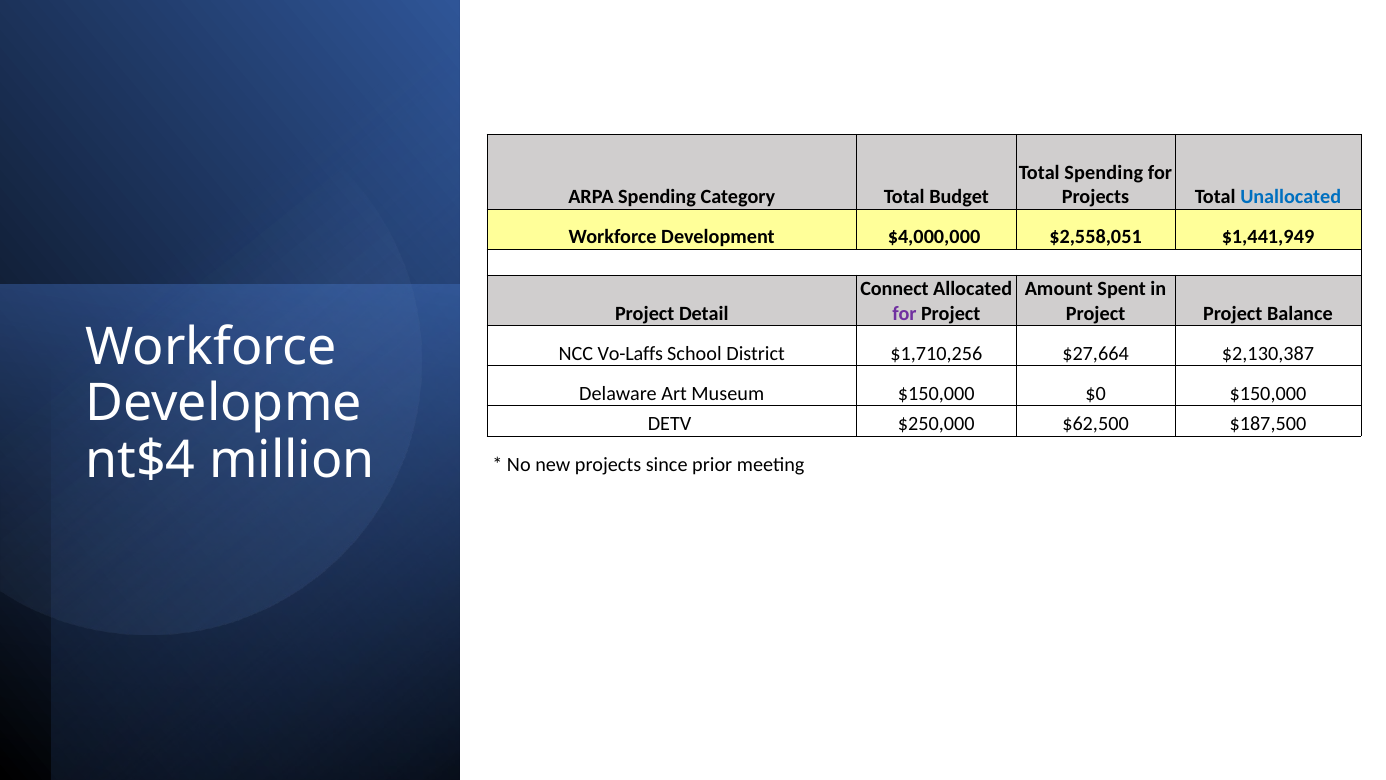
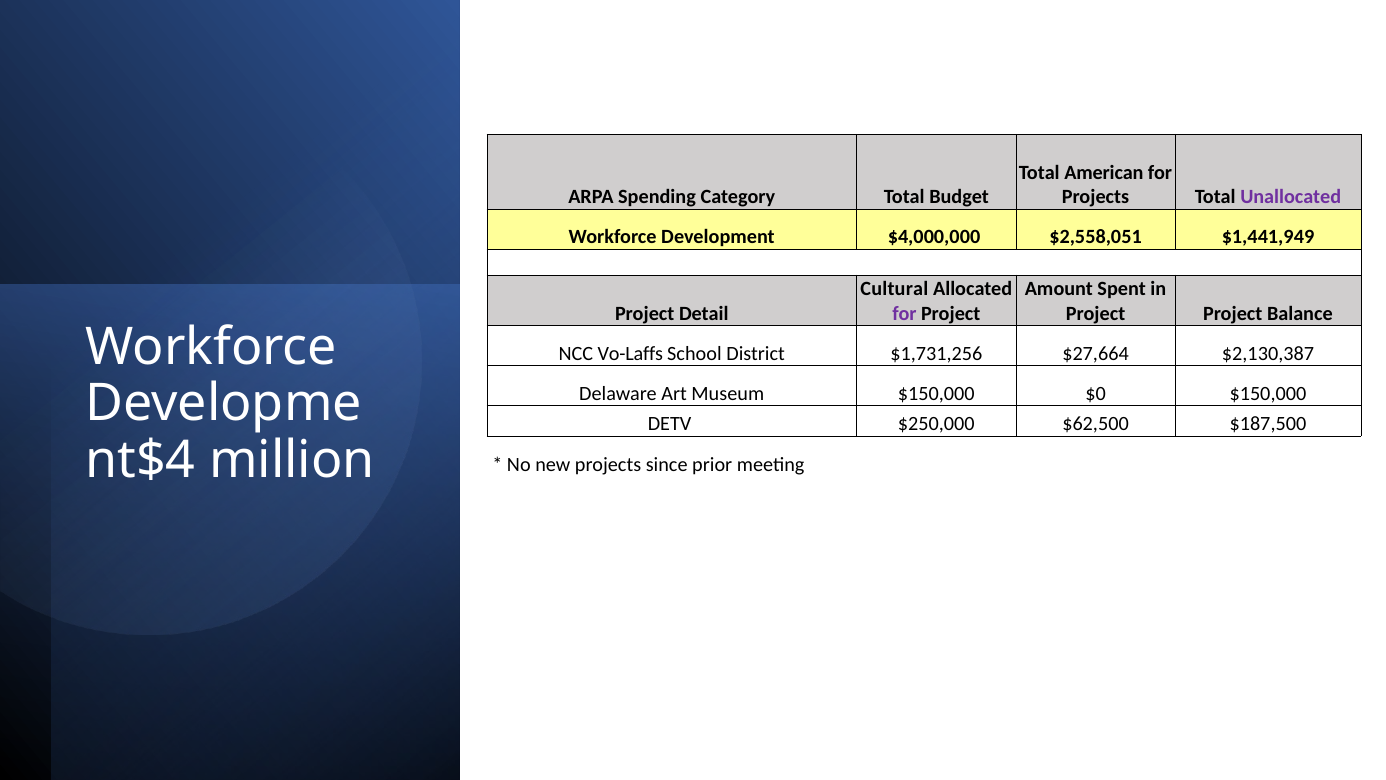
Total Spending: Spending -> American (1104, 172)
Unallocated colour: blue -> purple (1291, 197)
Connect: Connect -> Cultural (894, 289)
$1,710,256: $1,710,256 -> $1,731,256 (936, 353)
